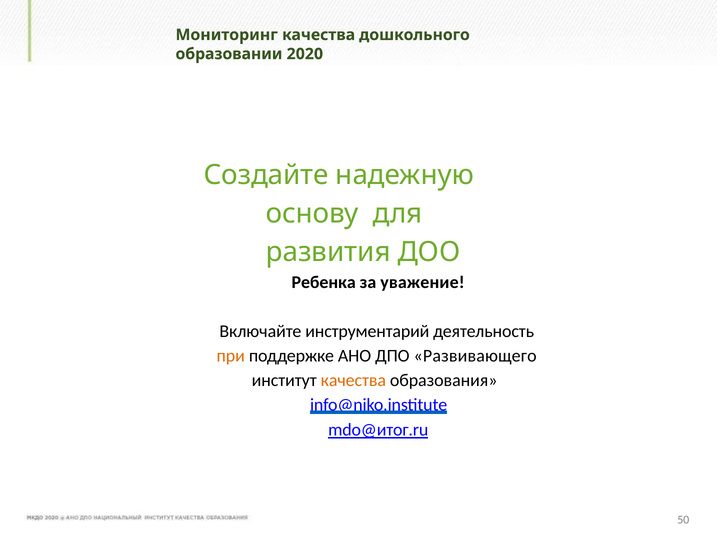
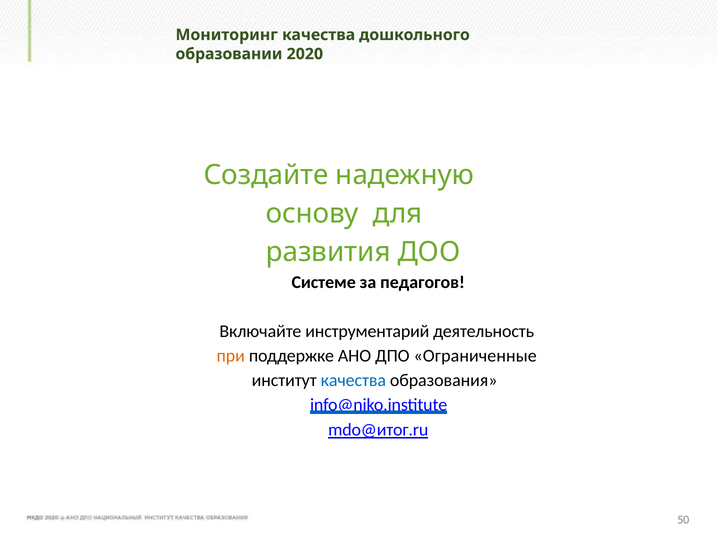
Ребенка: Ребенка -> Системе (324, 282)
уважение: уважение -> педагогов (423, 282)
Развивающего: Развивающего -> Ограниченные (475, 355)
качества colour: orange -> blue (353, 380)
